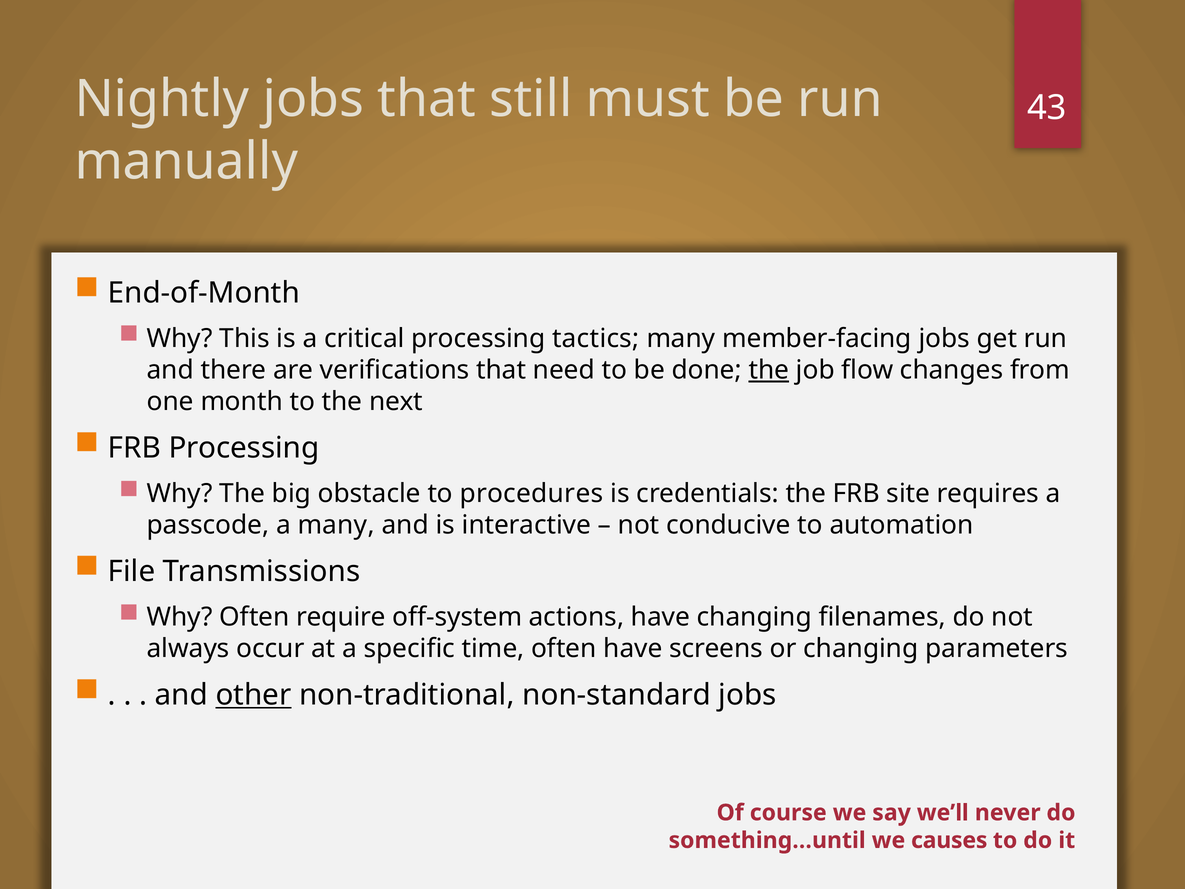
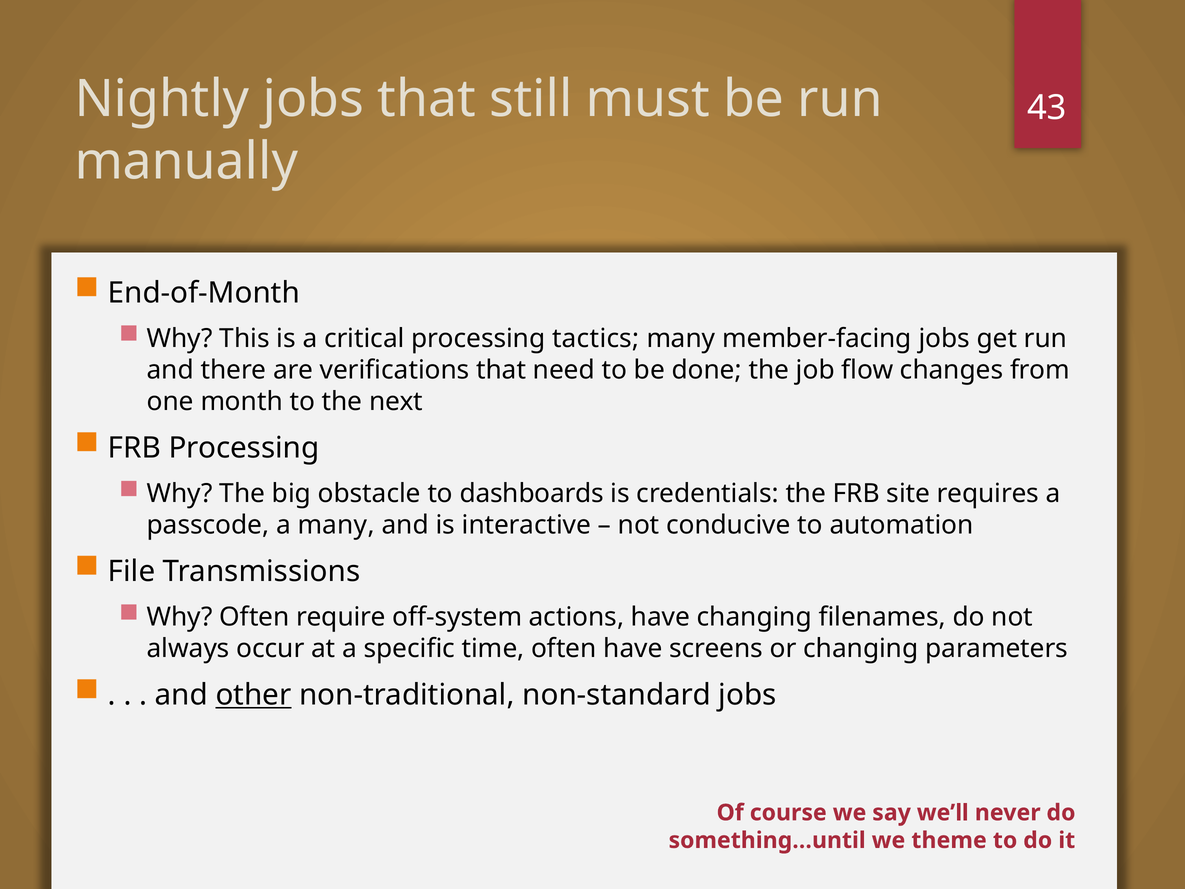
the underline: present -> none (769, 370)
procedures: procedures -> dashboards (532, 494)
causes: causes -> theme (949, 840)
